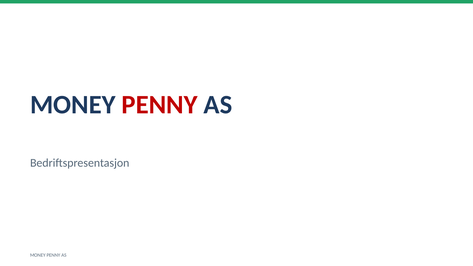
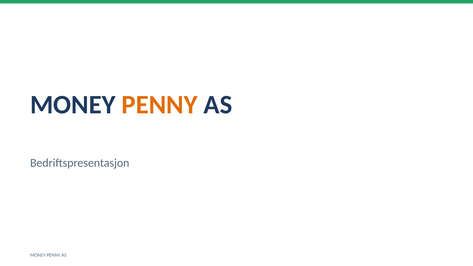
PENNY colour: red -> orange (160, 105)
